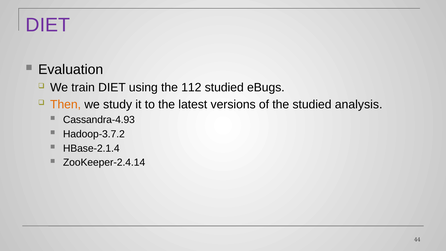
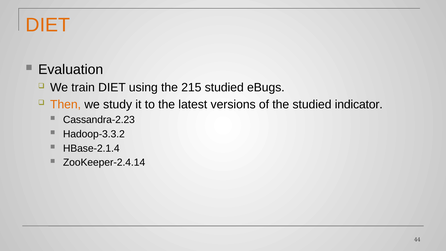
DIET colour: purple -> orange (48, 25)
112: 112 -> 215 (191, 87)
analysis: analysis -> indicator (359, 104)
Cassandra-4.93: Cassandra-4.93 -> Cassandra-2.23 (99, 120)
Hadoop-3.7.2: Hadoop-3.7.2 -> Hadoop-3.3.2 (94, 134)
